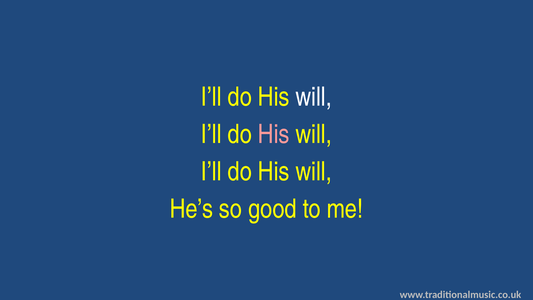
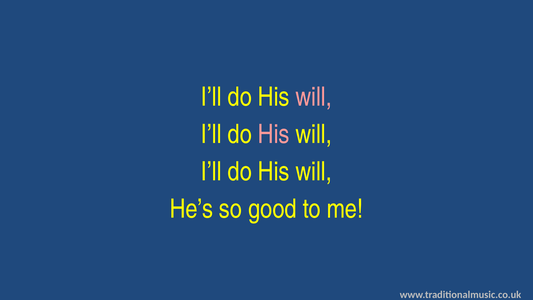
will colour: white -> pink (314, 97)
